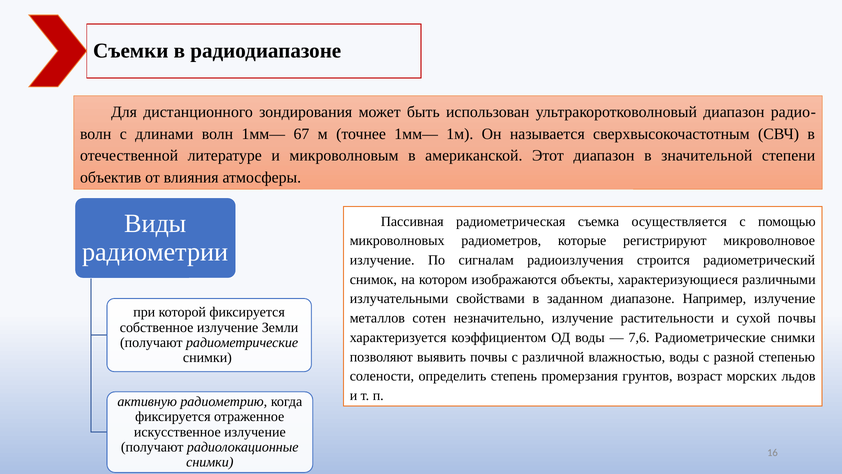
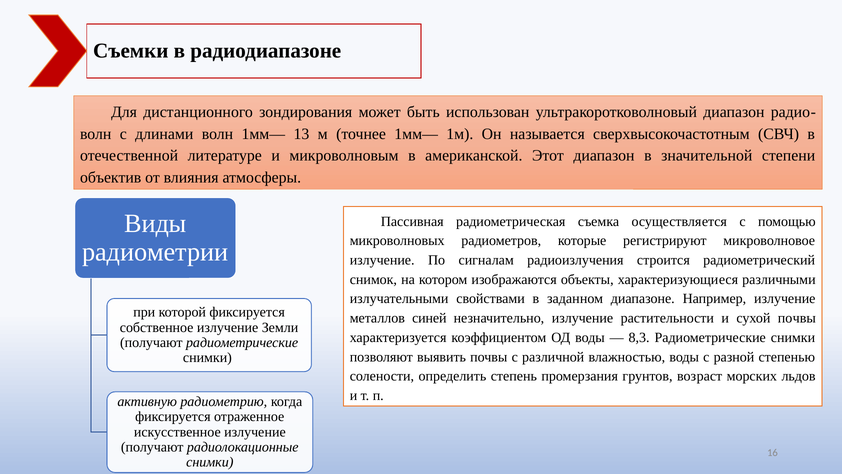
67: 67 -> 13 (301, 134)
сотен: сотен -> синей (429, 318)
7,6: 7,6 -> 8,3 (639, 337)
